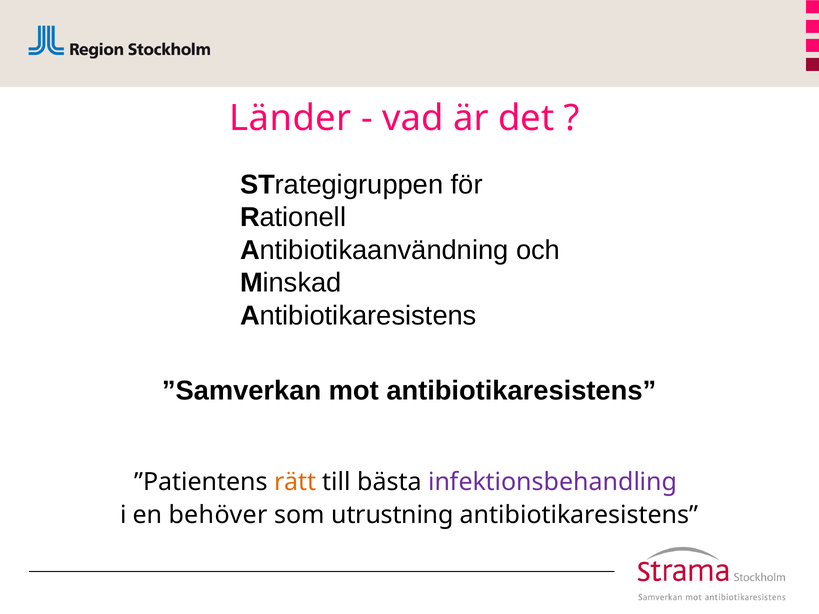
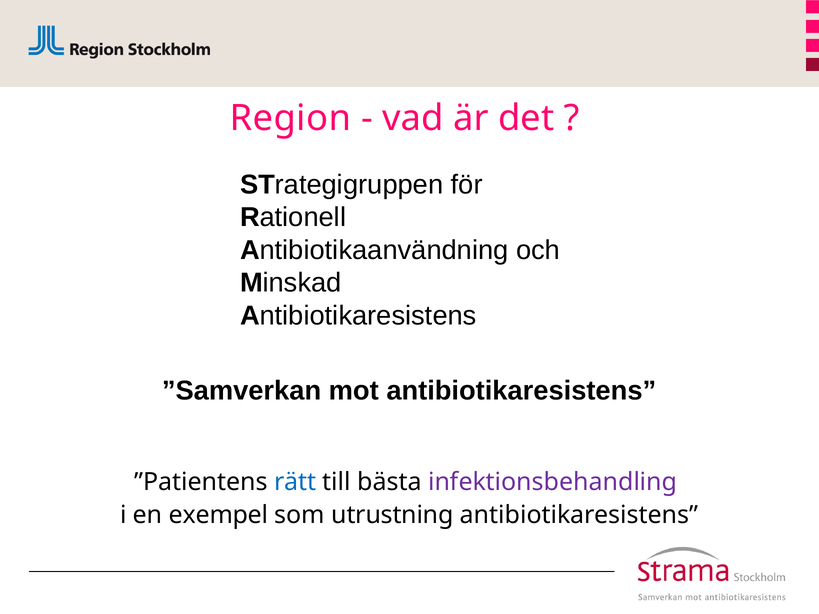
Länder: Länder -> Region (290, 118)
rätt colour: orange -> blue (295, 482)
behöver: behöver -> exempel (218, 515)
